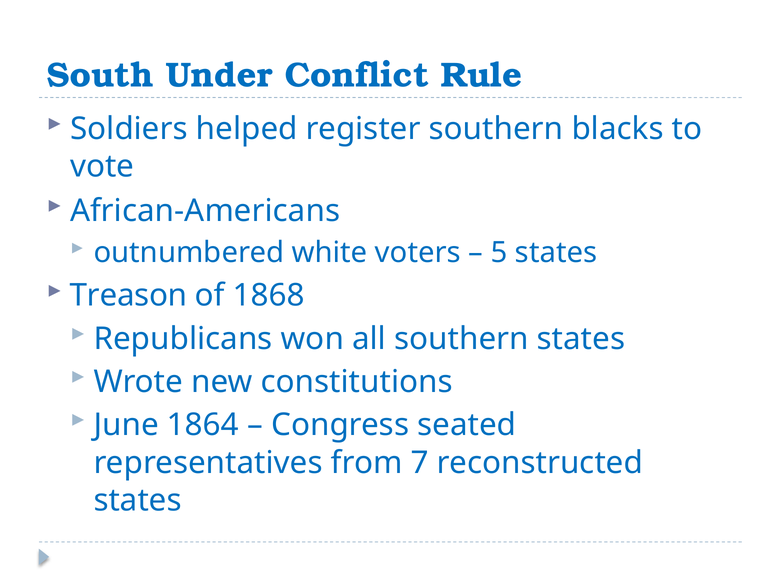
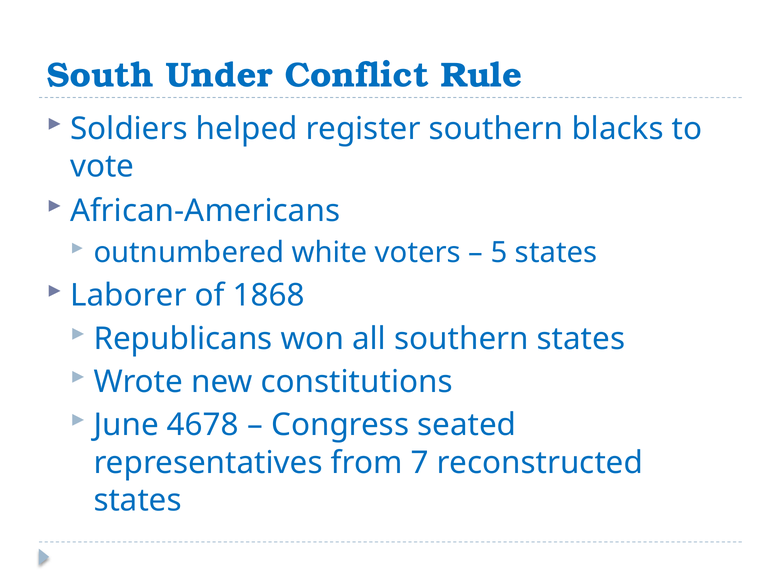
Treason: Treason -> Laborer (128, 296)
1864: 1864 -> 4678 (203, 425)
